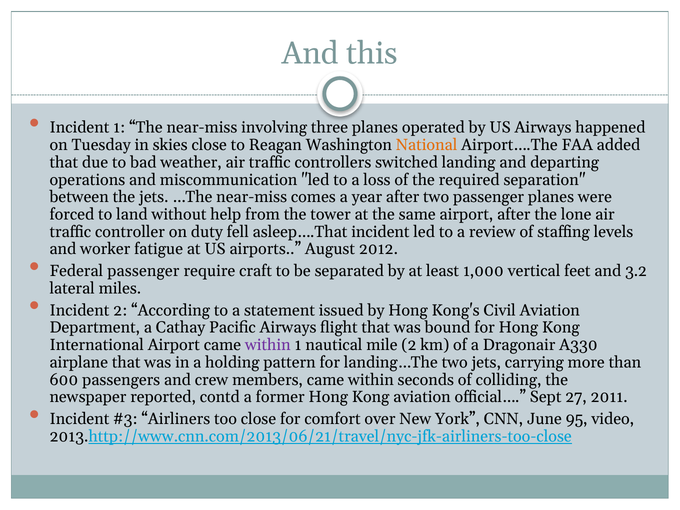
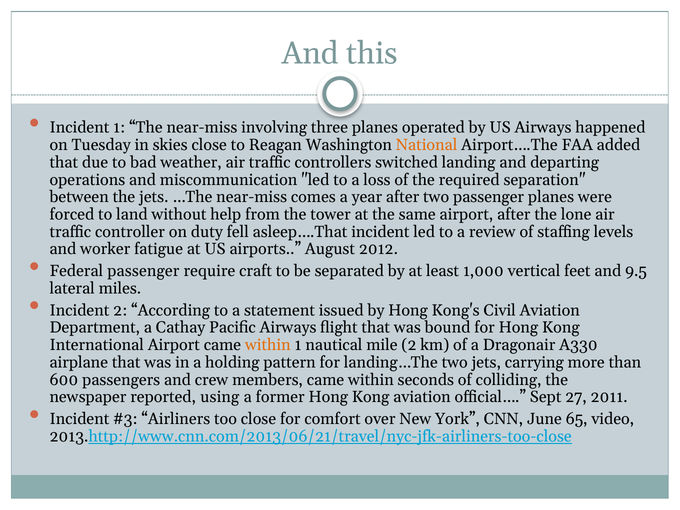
3.2: 3.2 -> 9.5 (636, 271)
within colour: purple -> orange (268, 345)
contd: contd -> using (220, 397)
95: 95 -> 65 (577, 419)
